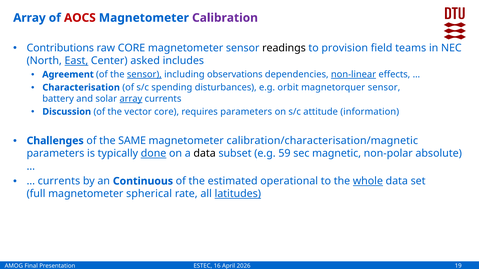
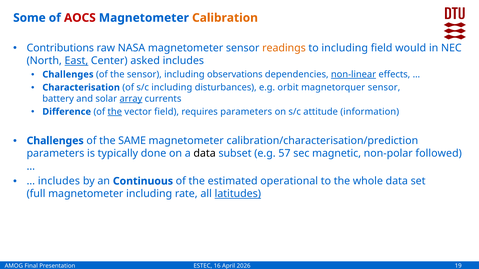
Array: Array -> Some (29, 18)
Calibration colour: purple -> orange (225, 18)
raw CORE: CORE -> NASA (132, 48)
readings colour: black -> orange (284, 48)
to provision: provision -> including (345, 48)
teams: teams -> would (411, 48)
Agreement: Agreement -> Challenges (68, 75)
sensor underline: present -> none (144, 75)
s/c spending: spending -> including (172, 88)
Discussion: Discussion -> Difference (67, 112)
the underline: none -> present (115, 112)
vector core: core -> field (167, 112)
calibration/characterisation/magnetic: calibration/characterisation/magnetic -> calibration/characterisation/prediction (322, 141)
done underline: present -> none (154, 154)
59: 59 -> 57 (284, 154)
absolute: absolute -> followed (439, 154)
currents: currents -> includes (59, 181)
whole underline: present -> none (368, 181)
magnetometer spherical: spherical -> including (149, 194)
